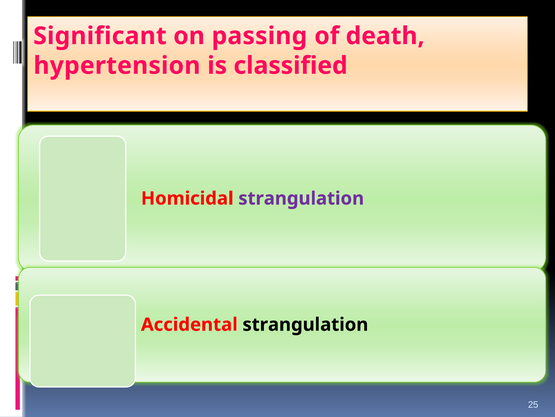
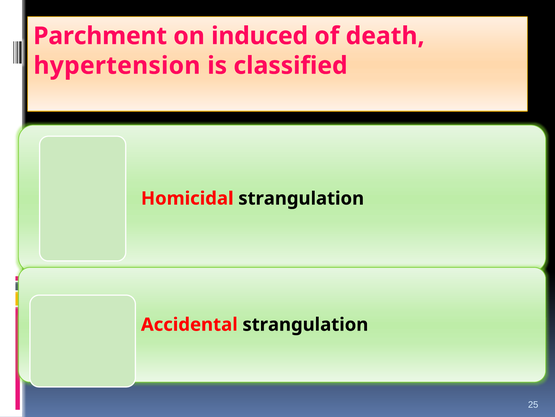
Significant: Significant -> Parchment (100, 36)
passing: passing -> induced (260, 36)
strangulation colour: purple -> black (301, 198)
